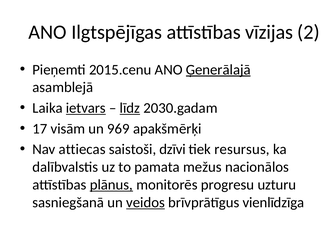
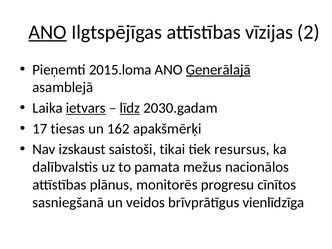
ANO underline: none -> present (48, 32)
2015.cenu: 2015.cenu -> 2015.loma (120, 70)
visām: visām -> tiesas (68, 129)
969: 969 -> 162 (118, 129)
attiecas: attiecas -> izskaust (82, 149)
dzīvi: dzīvi -> tikai (172, 149)
plānus underline: present -> none (111, 185)
uzturu: uzturu -> cīnītos (277, 185)
veidos underline: present -> none (146, 202)
